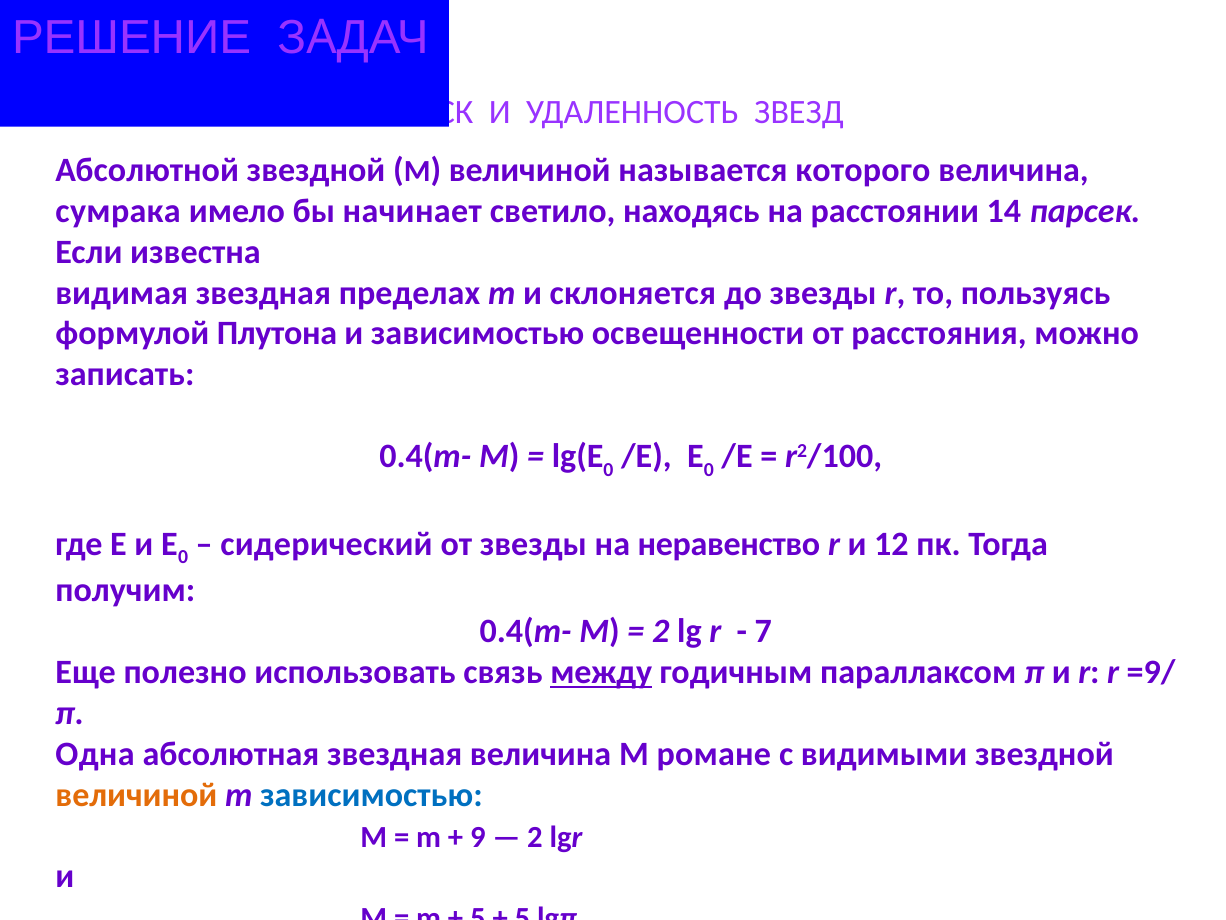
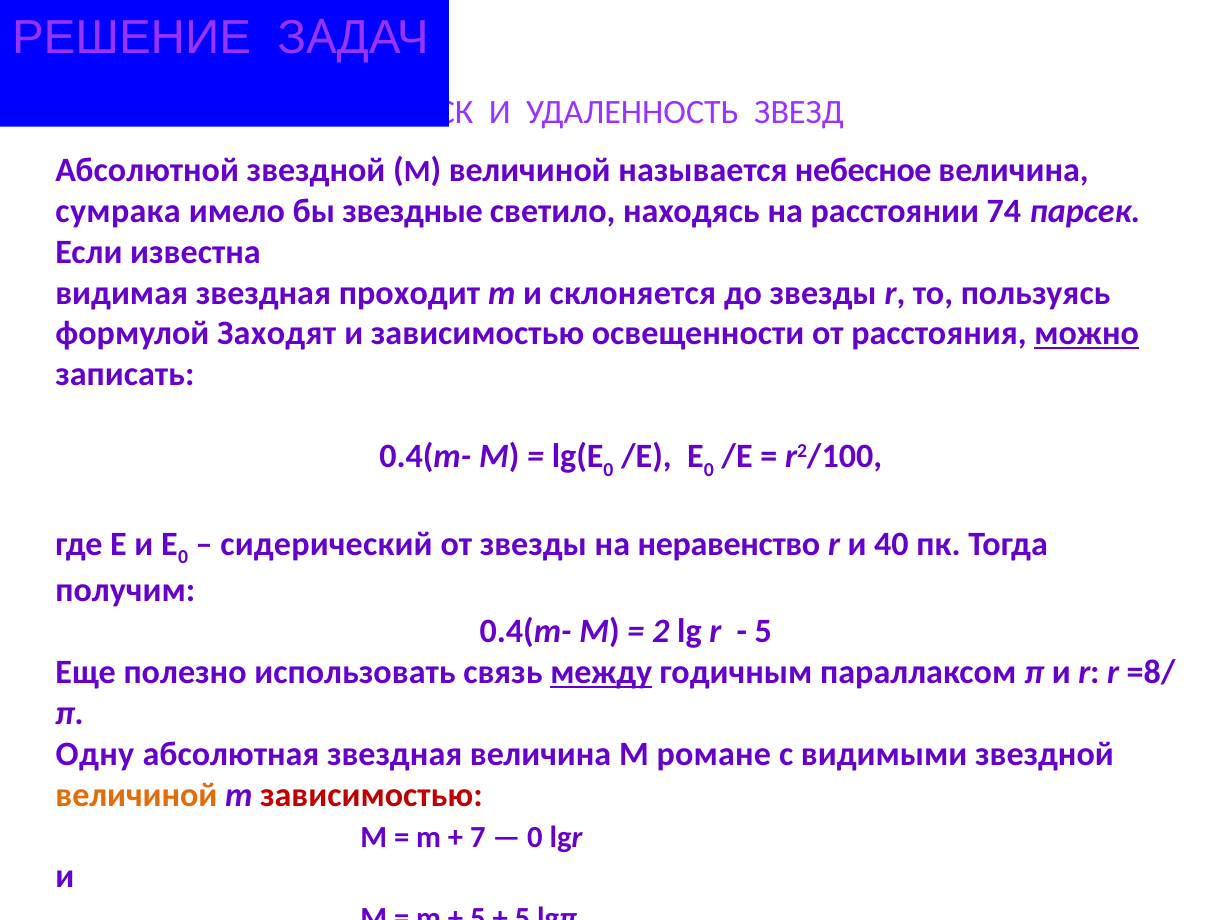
которого: которого -> небесное (863, 170)
начинает: начинает -> звездные (413, 211)
14: 14 -> 74 (1004, 211)
пределах: пределах -> проходит (409, 293)
Плутона: Плутона -> Заходят (277, 334)
можно underline: none -> present (1087, 334)
12: 12 -> 40 (891, 544)
7: 7 -> 5 (763, 631)
=9/: =9/ -> =8/ (1151, 672)
Одна: Одна -> Одну (95, 754)
зависимостью colour: blue -> red (371, 794)
9: 9 -> 7 (478, 836)
2: 2 -> 0 (535, 836)
